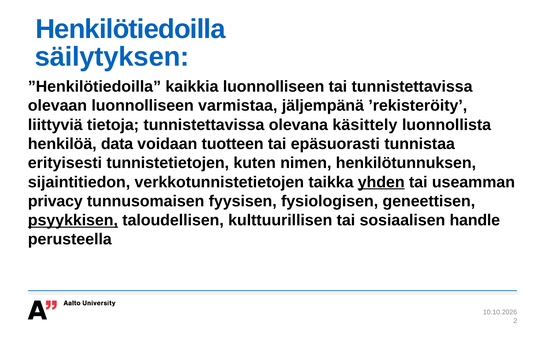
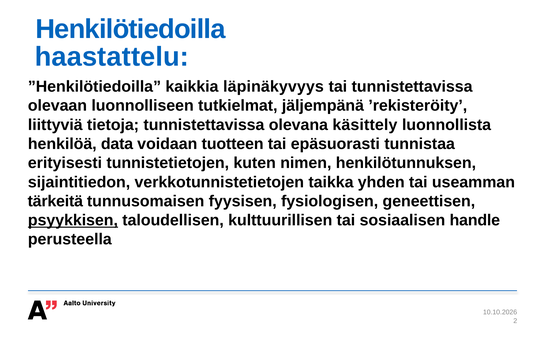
säilytyksen: säilytyksen -> haastattelu (112, 57)
kaikkia luonnolliseen: luonnolliseen -> läpinäkyvyys (273, 87)
varmistaa: varmistaa -> tutkielmat (238, 106)
yhden underline: present -> none (381, 182)
privacy: privacy -> tärkeitä (55, 201)
